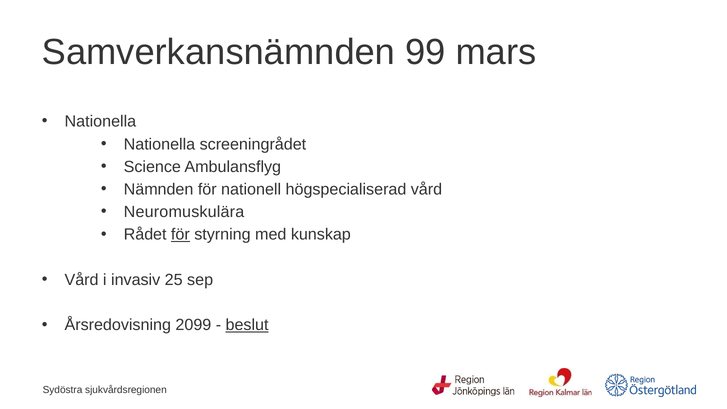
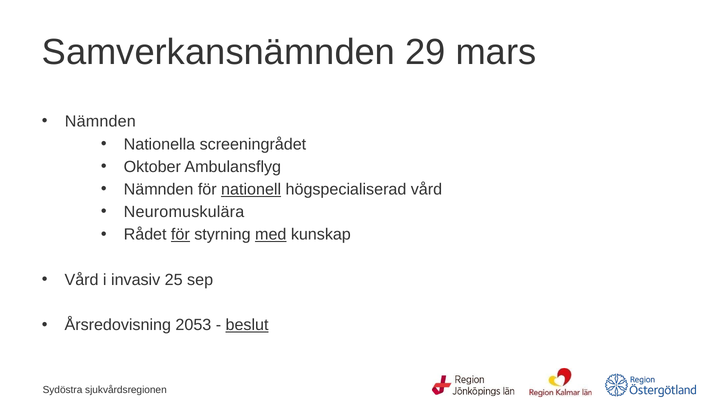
99: 99 -> 29 (425, 52)
Nationella: Nationella -> Nämnden (100, 122)
Science: Science -> Oktober (152, 167)
nationell underline: none -> present (251, 189)
med underline: none -> present (271, 235)
2099: 2099 -> 2053 (193, 325)
